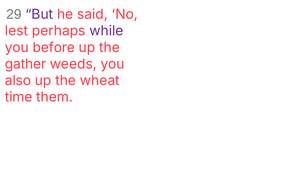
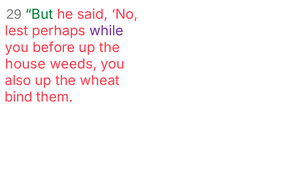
But colour: purple -> green (39, 14)
gather: gather -> house (25, 64)
time: time -> bind (19, 97)
